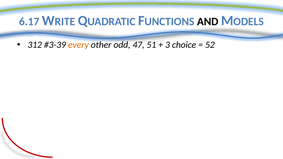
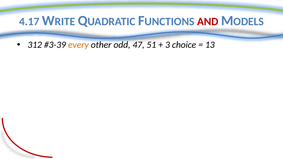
6.17: 6.17 -> 4.17 (29, 22)
AND colour: black -> red (208, 22)
52: 52 -> 13 (210, 45)
